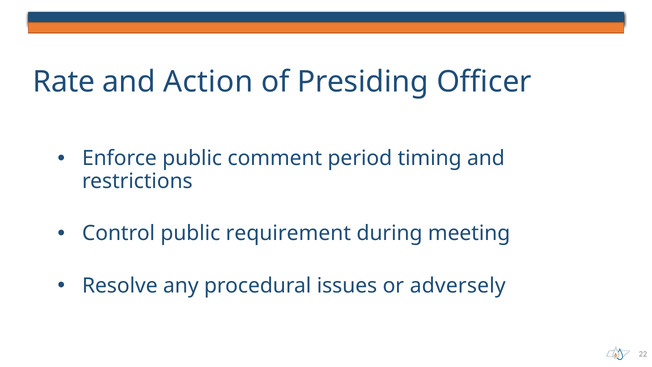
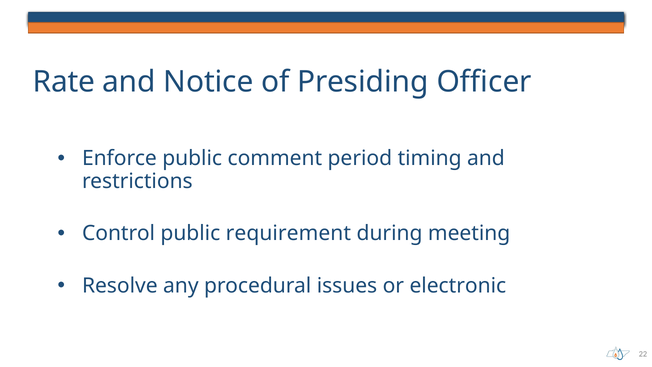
Action: Action -> Notice (208, 82)
adversely: adversely -> electronic (458, 286)
